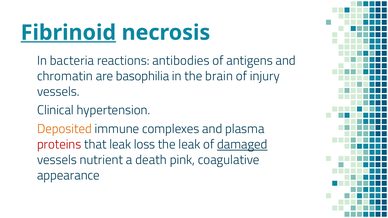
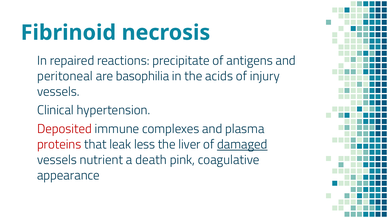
Fibrinoid underline: present -> none (68, 33)
bacteria: bacteria -> repaired (72, 61)
antibodies: antibodies -> precipitate (181, 61)
chromatin: chromatin -> peritoneal (65, 76)
brain: brain -> acids (219, 76)
Deposited colour: orange -> red (64, 129)
loss: loss -> less (145, 145)
the leak: leak -> liver (189, 145)
